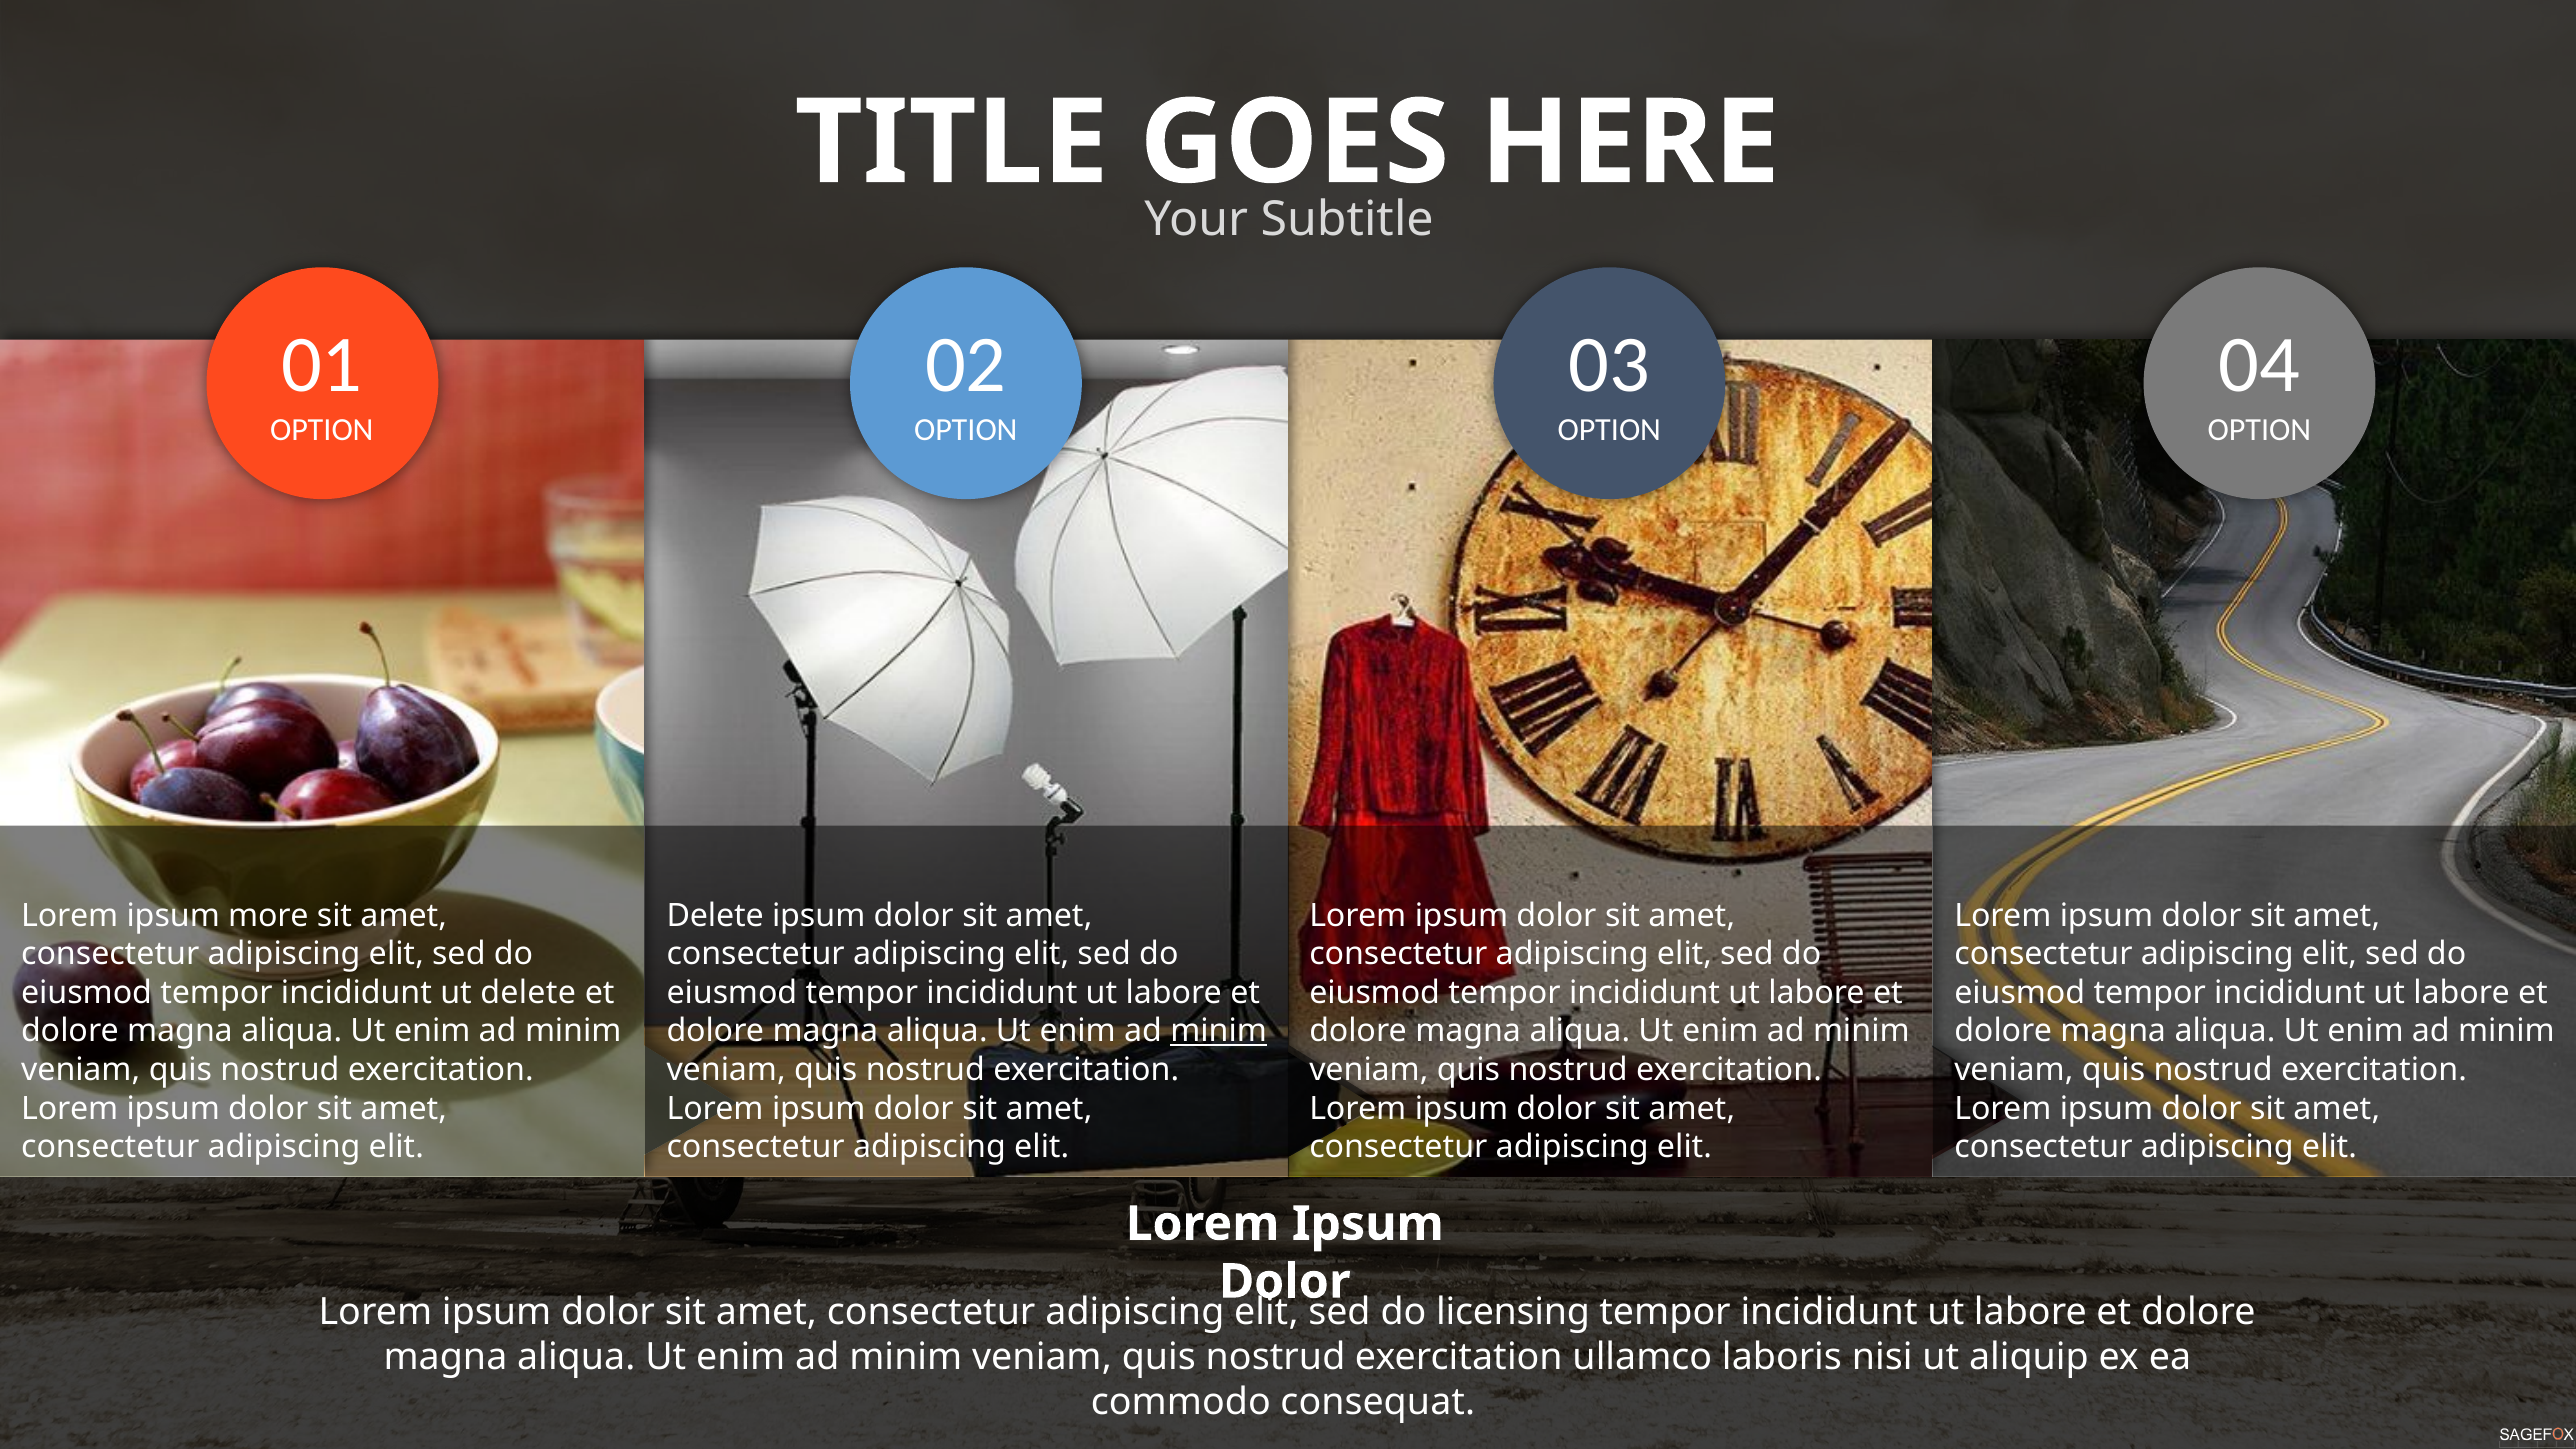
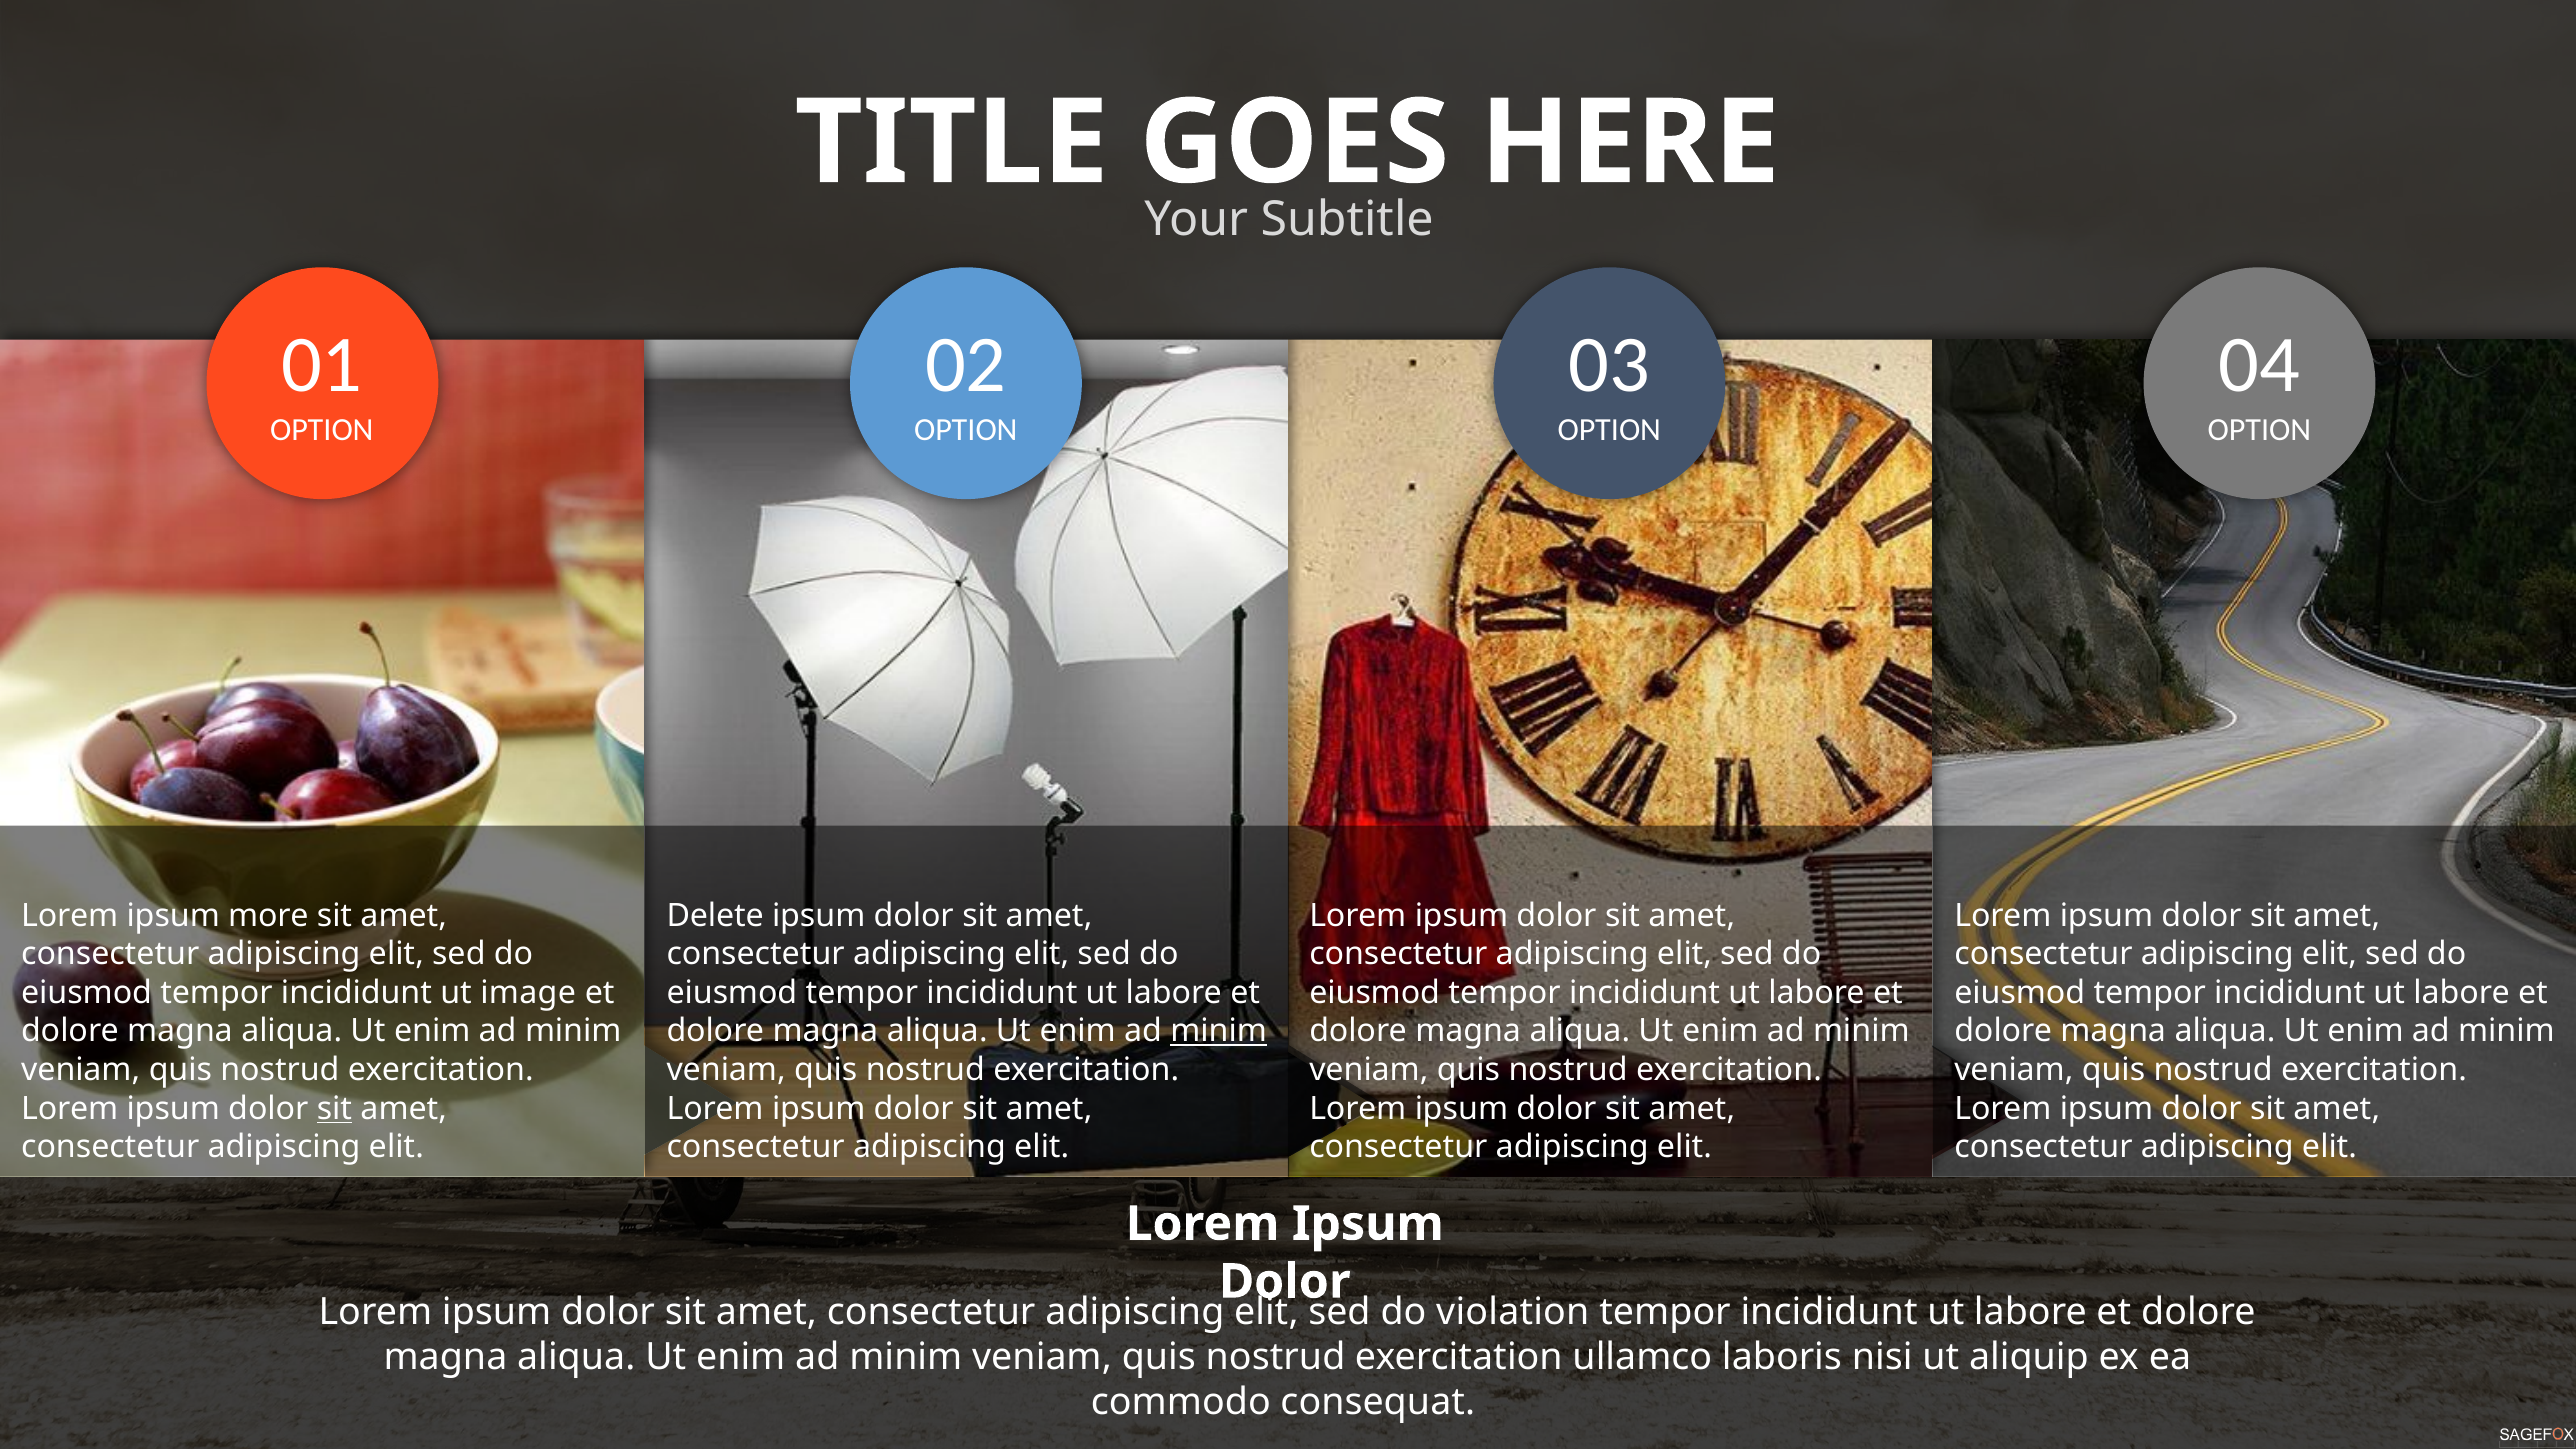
ut delete: delete -> image (528, 993)
sit underline: none -> present (334, 1109)
licensing: licensing -> violation (1513, 1312)
